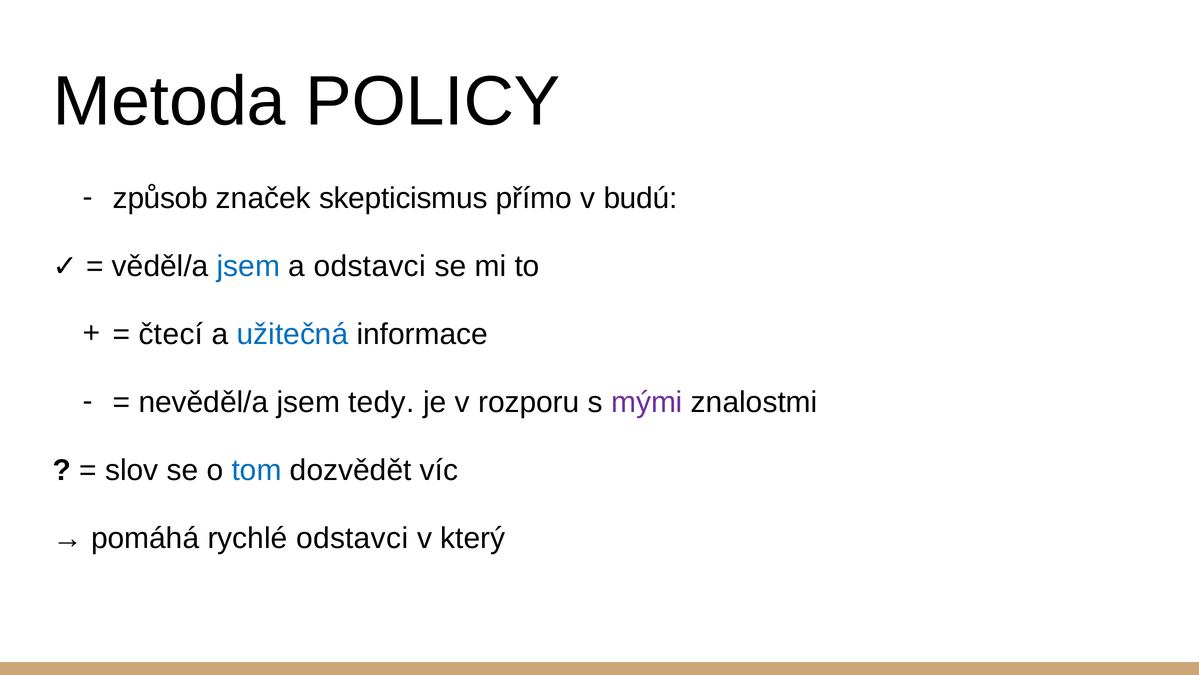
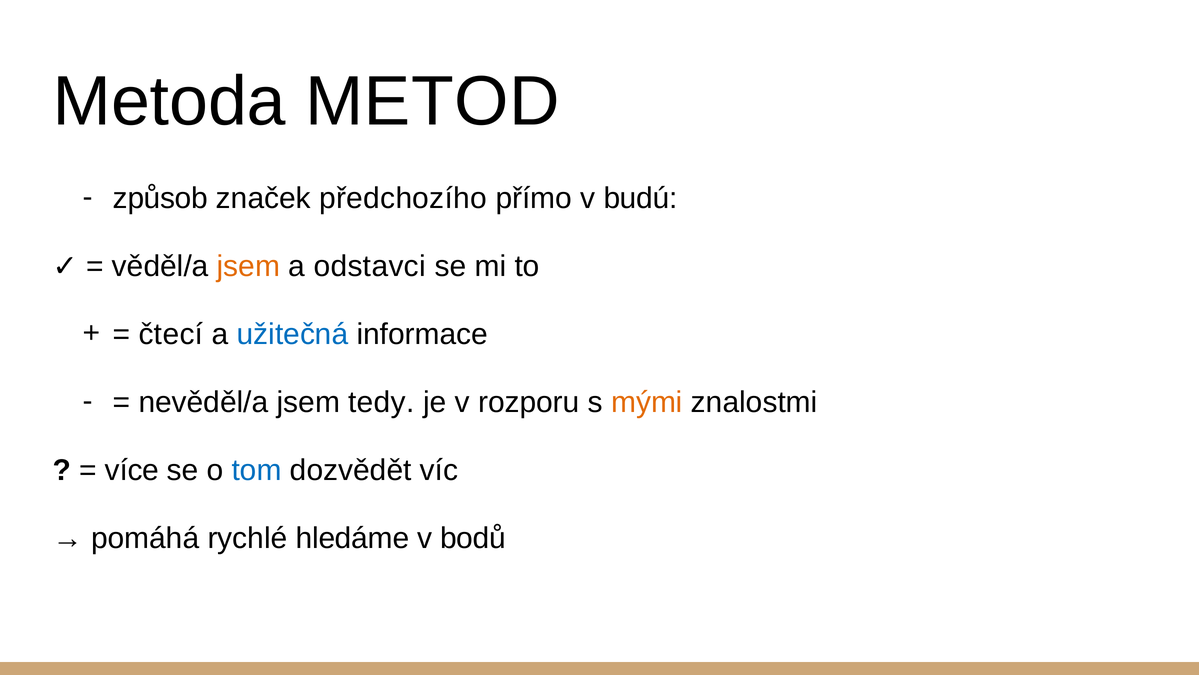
POLICY: POLICY -> METOD (432, 101)
skepticismus: skepticismus -> předchozího (403, 198)
jsem colour: blue -> orange (248, 266)
mými colour: purple -> orange (647, 402)
slov: slov -> více (132, 470)
rychlé odstavci: odstavci -> hledáme (352, 538)
který: který -> bodů (473, 538)
